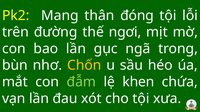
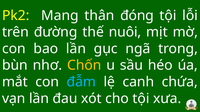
ngơi: ngơi -> nuôi (125, 32)
đẫm colour: light green -> light blue (81, 82)
khen: khen -> canh (138, 82)
